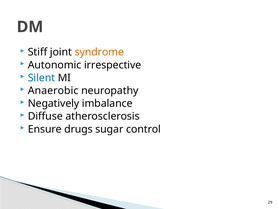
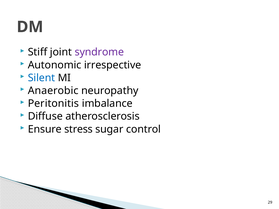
syndrome colour: orange -> purple (99, 52)
Negatively: Negatively -> Peritonitis (53, 104)
drugs: drugs -> stress (79, 129)
